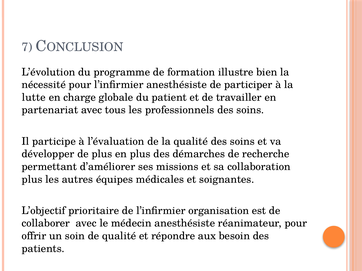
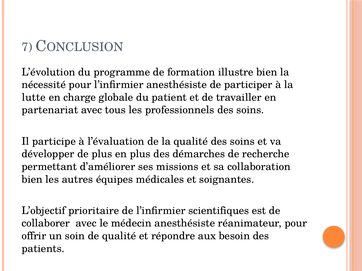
plus: plus -> bien (32, 180)
organisation: organisation -> scientifiques (219, 211)
